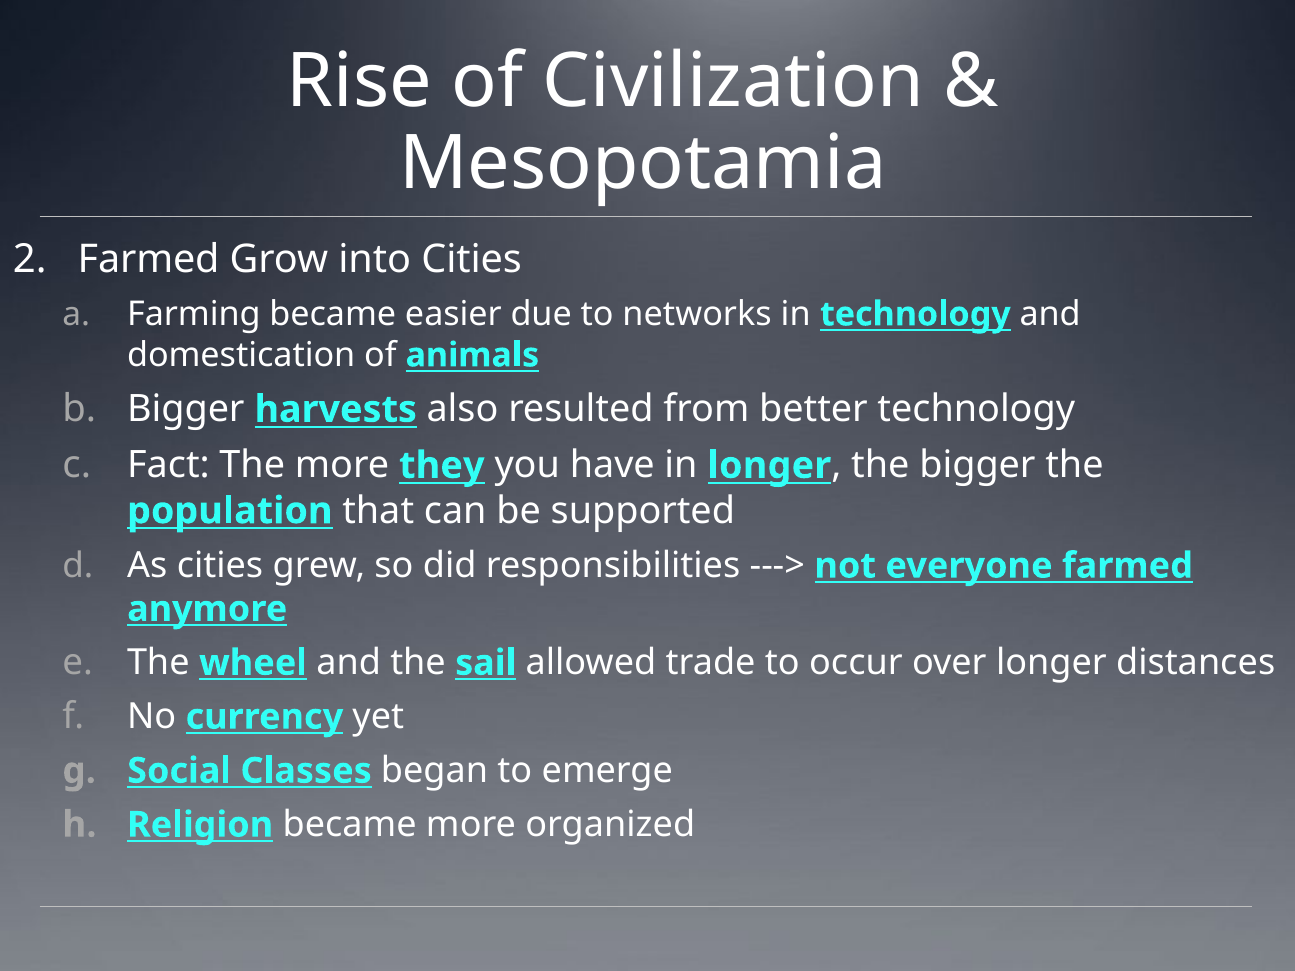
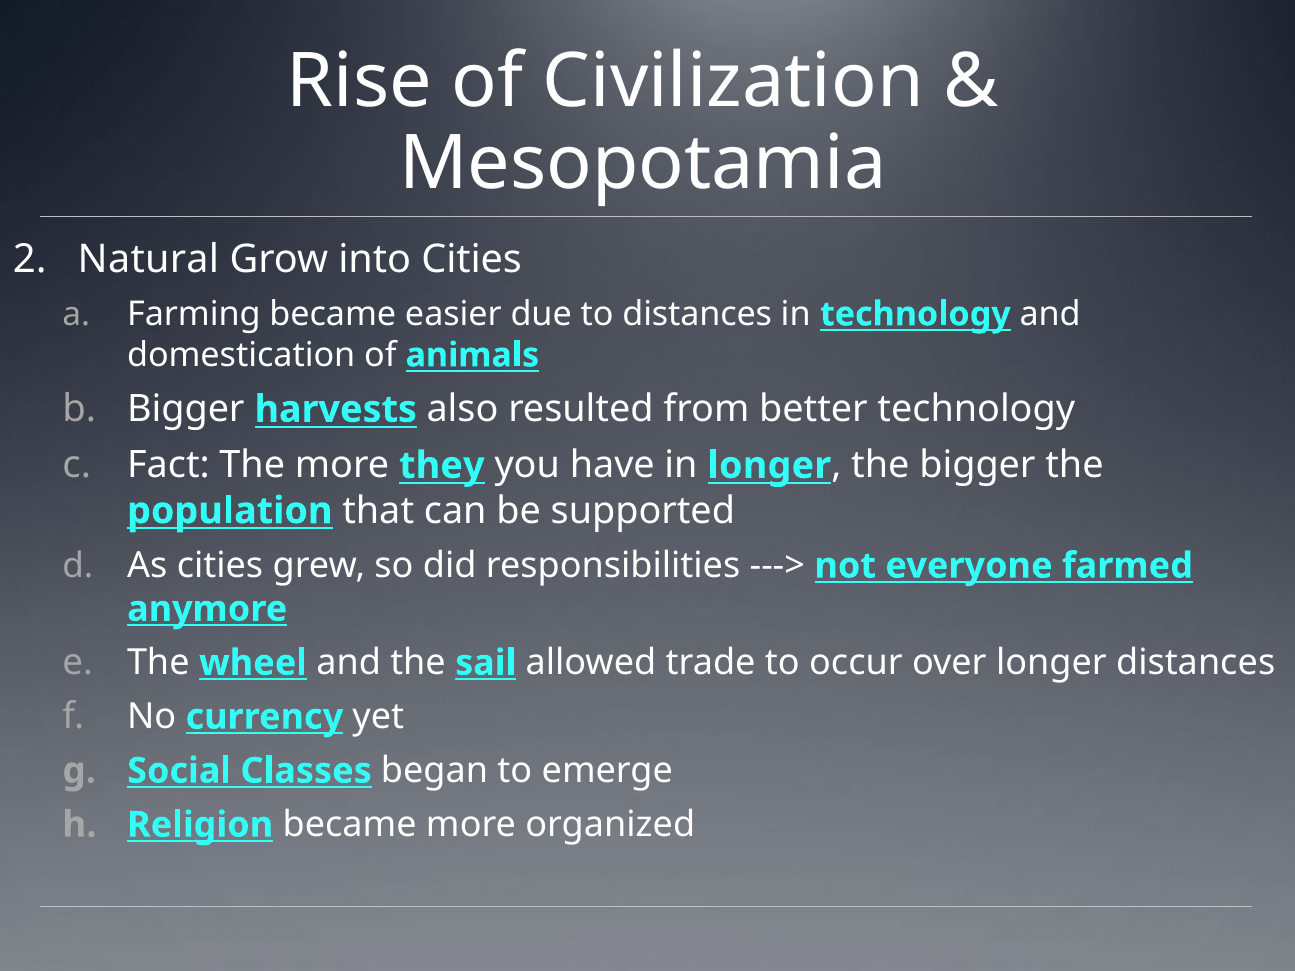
Farmed: Farmed -> Natural (148, 260)
to networks: networks -> distances (697, 314)
